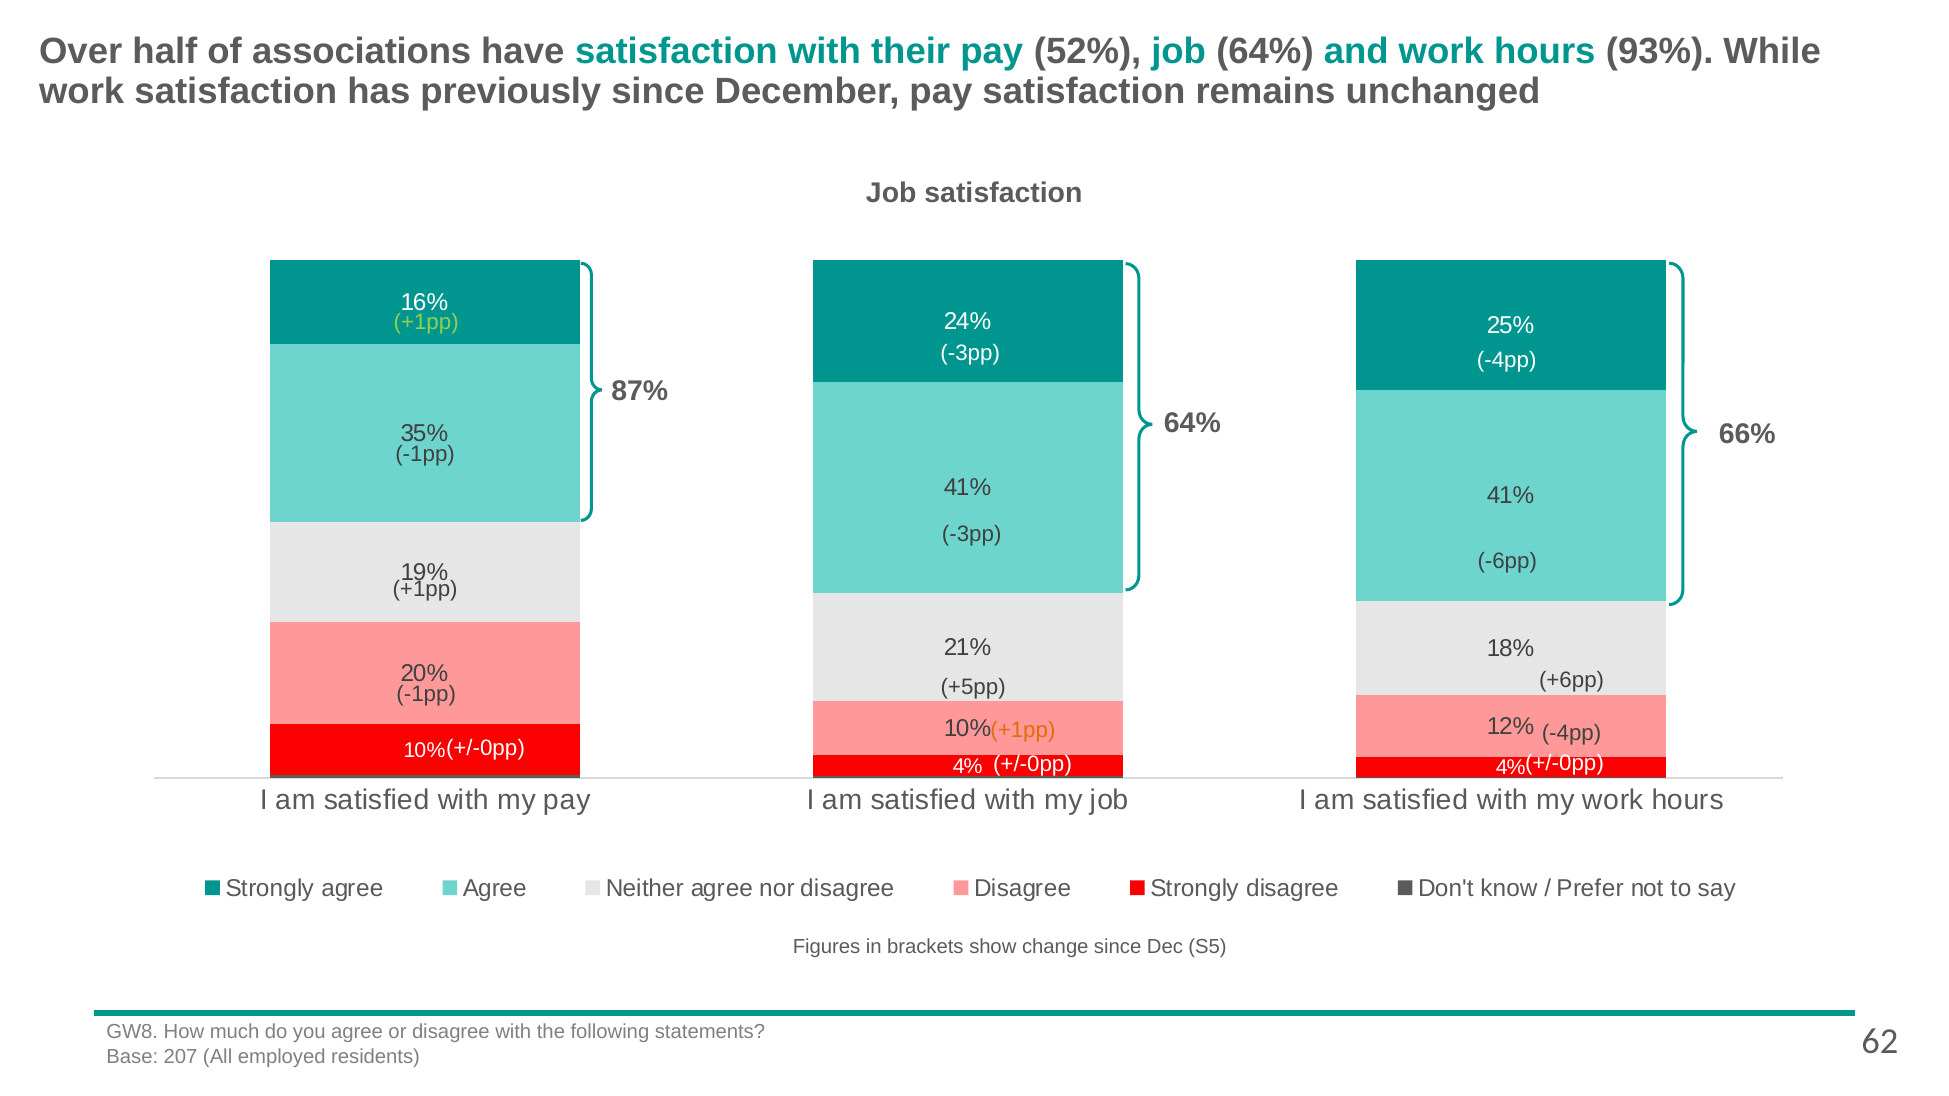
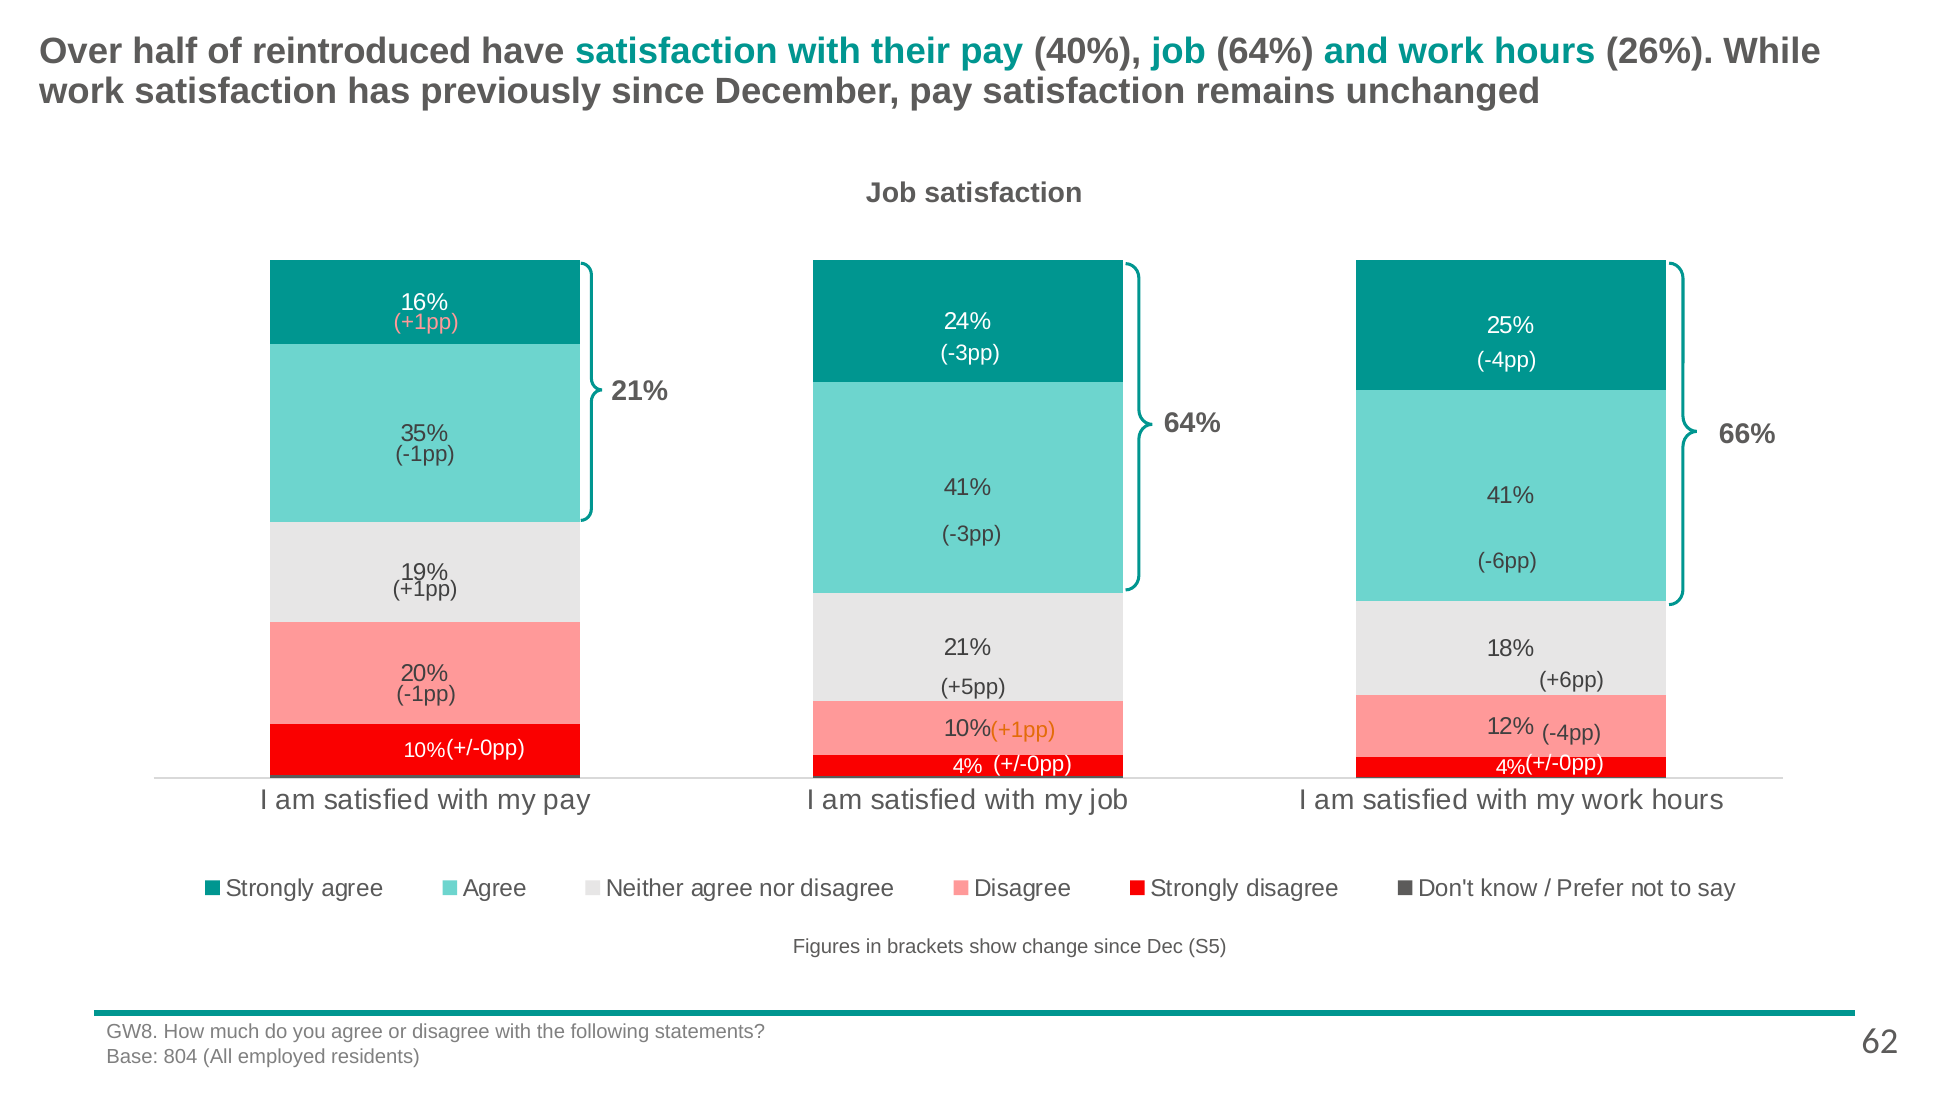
associations: associations -> reintroduced (362, 52)
52%: 52% -> 40% (1088, 52)
93%: 93% -> 26% (1660, 52)
+1pp colour: light green -> pink (426, 323)
87%: 87% -> 21% (640, 391)
207: 207 -> 804 (181, 1057)
